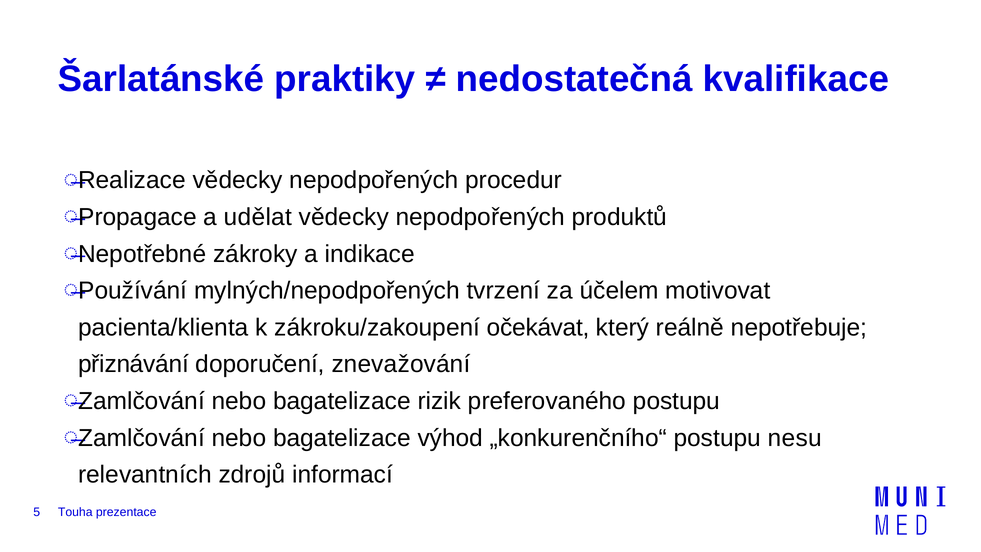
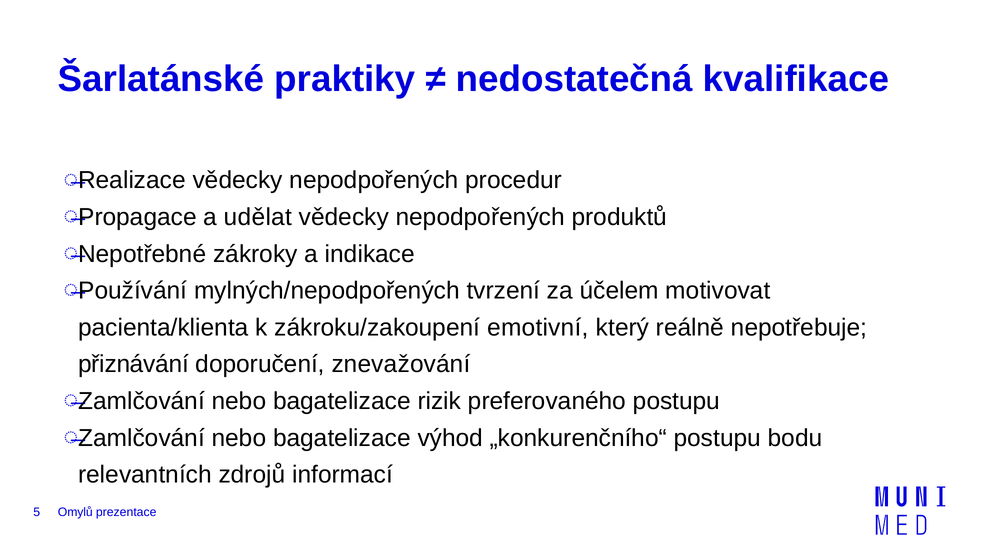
očekávat: očekávat -> emotivní (538, 327)
nesu: nesu -> bodu (795, 438)
Touha: Touha -> Omylů (75, 512)
